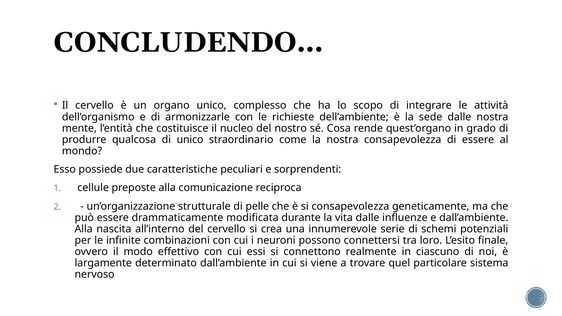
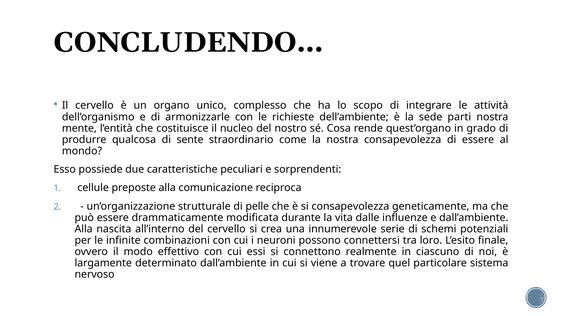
sede dalle: dalle -> parti (459, 117)
di unico: unico -> sente (190, 140)
